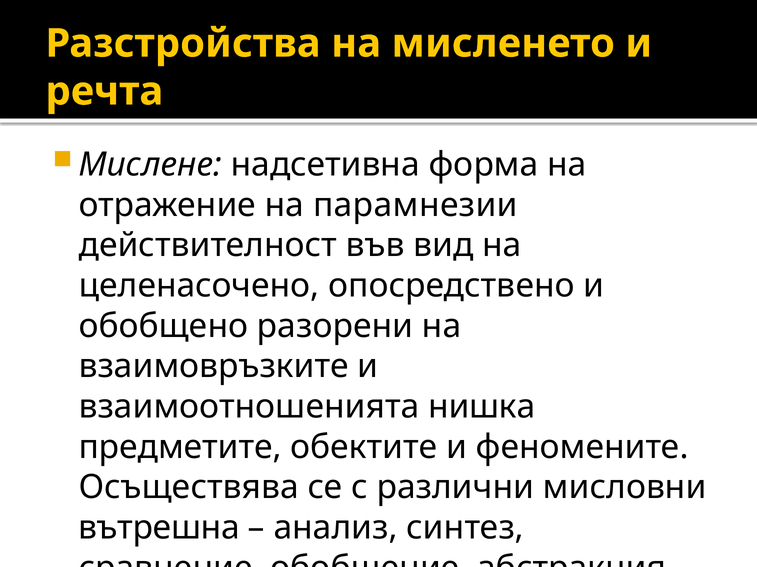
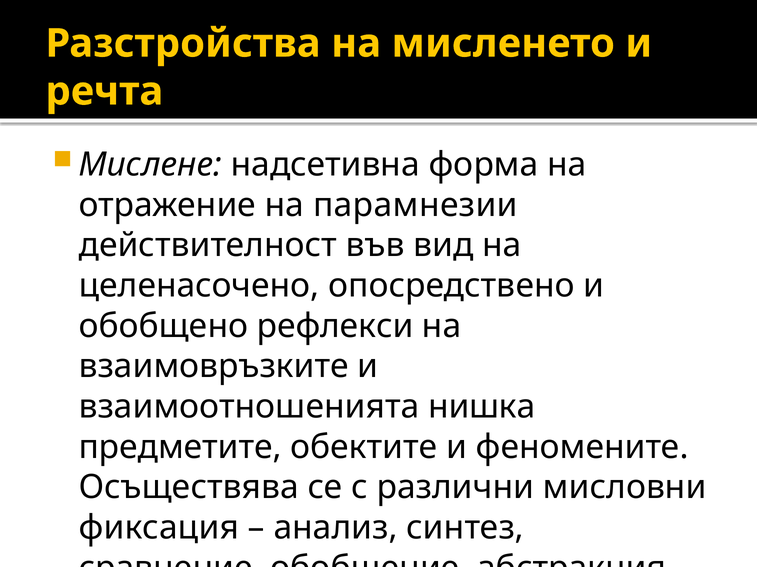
разорени: разорени -> рефлекси (335, 326)
вътрешна: вътрешна -> фиксация (159, 528)
